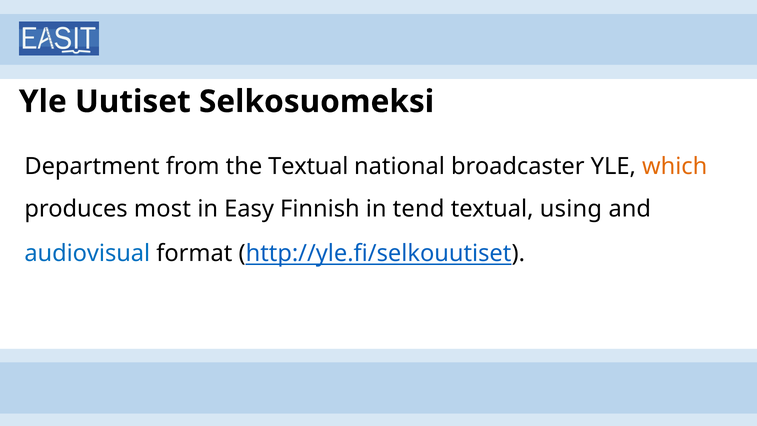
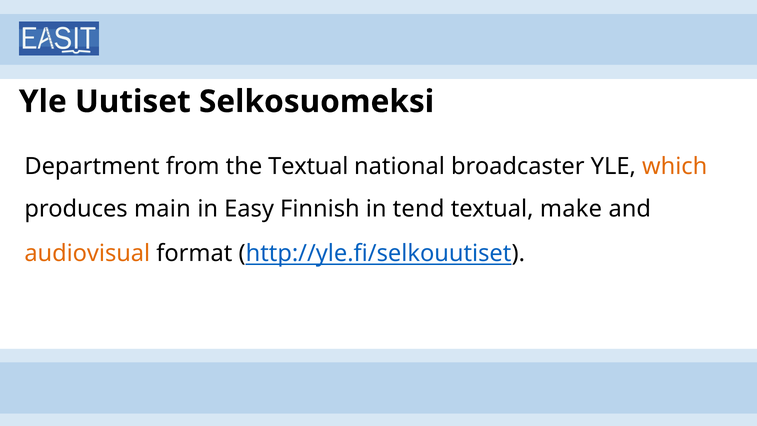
most: most -> main (162, 209)
using: using -> make (571, 209)
audiovisual colour: blue -> orange (87, 253)
